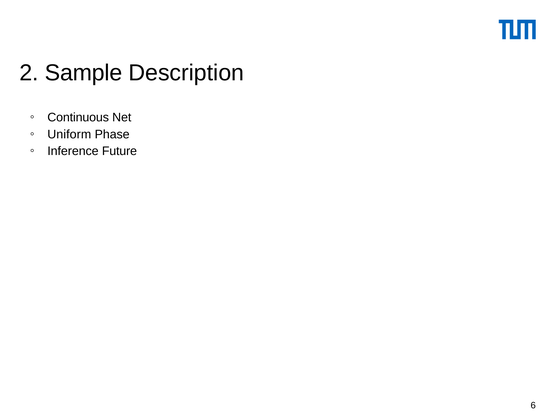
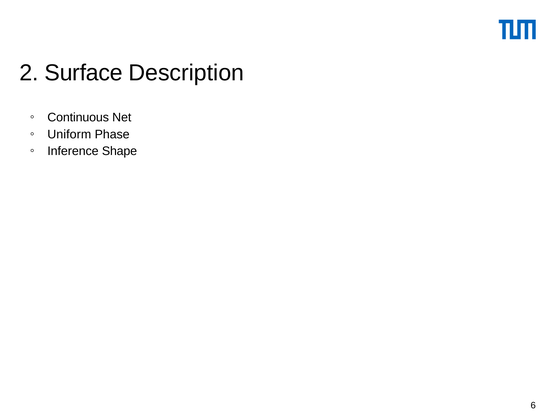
Sample: Sample -> Surface (84, 73)
Future: Future -> Shape (119, 151)
